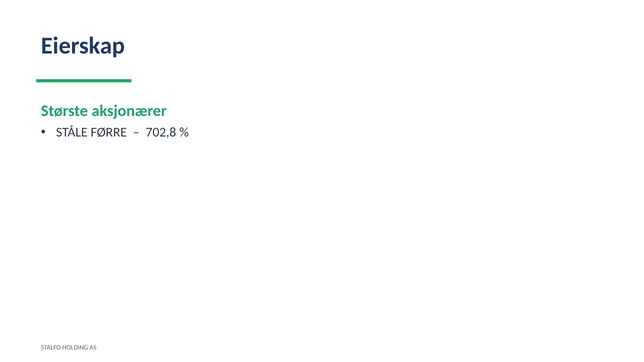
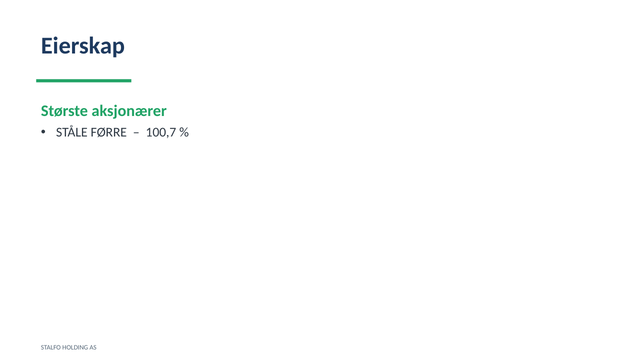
702,8: 702,8 -> 100,7 (161, 132)
